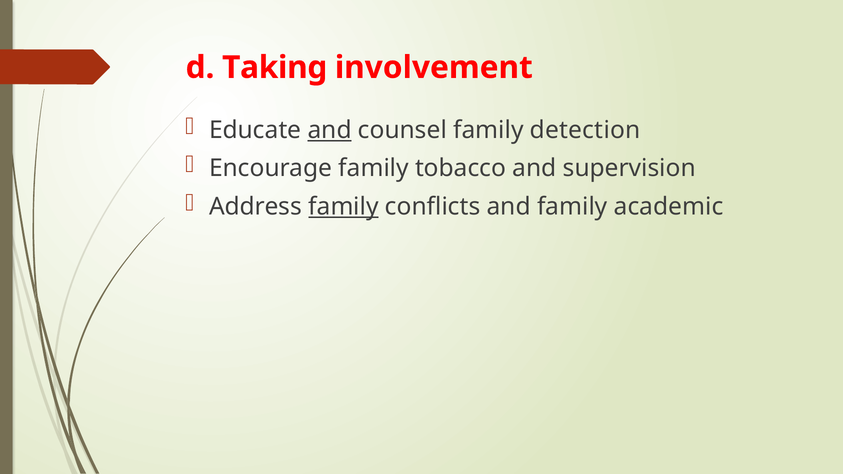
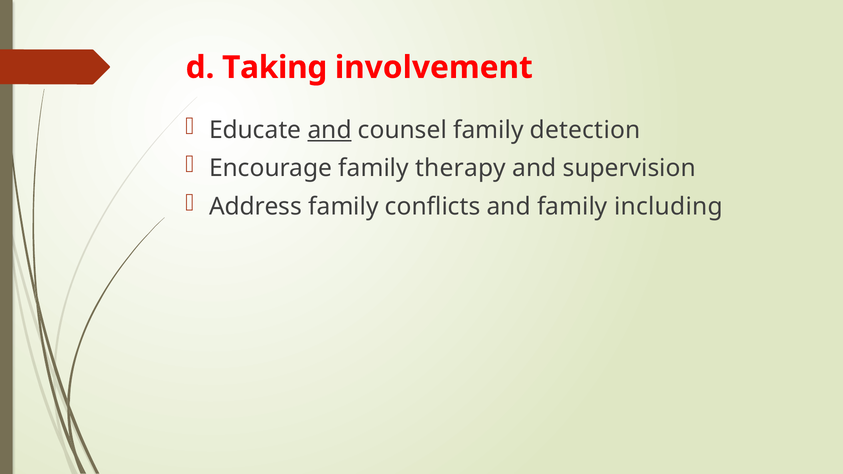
tobacco: tobacco -> therapy (461, 168)
family underline: present -> none (343, 207)
academic: academic -> including (668, 207)
